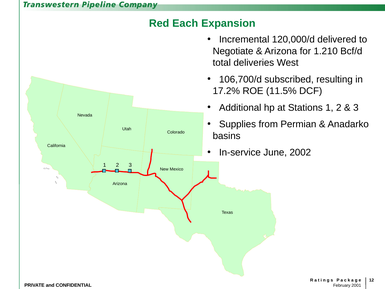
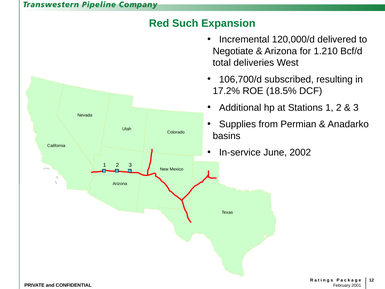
Each: Each -> Such (185, 23)
11.5%: 11.5% -> 18.5% (281, 91)
